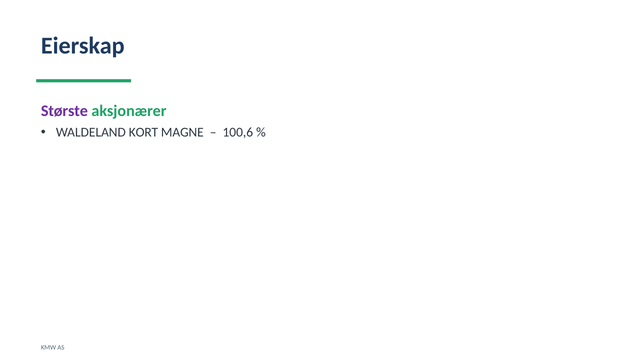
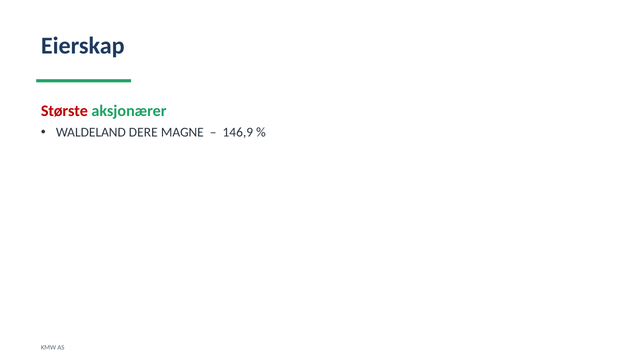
Største colour: purple -> red (64, 111)
KORT: KORT -> DERE (143, 132)
100,6: 100,6 -> 146,9 (238, 132)
